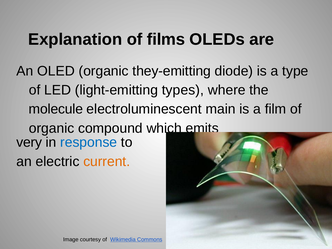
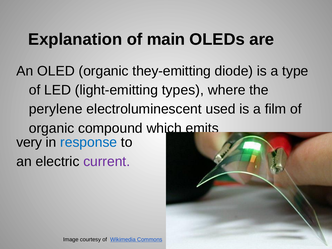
films: films -> main (166, 39)
molecule: molecule -> perylene (56, 109)
main: main -> used (221, 109)
current colour: orange -> purple (107, 161)
